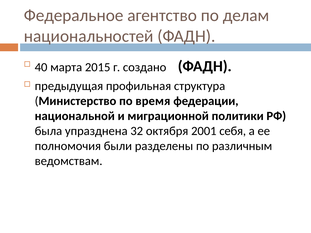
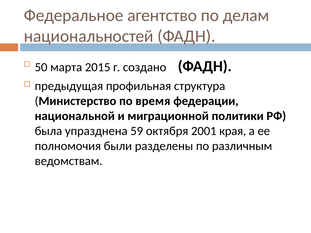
40: 40 -> 50 (41, 67)
32: 32 -> 59 (137, 131)
себя: себя -> края (233, 131)
